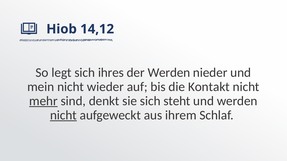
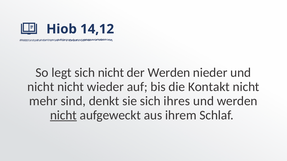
sich ihres: ihres -> nicht (111, 73)
mein: mein -> nicht (41, 87)
mehr underline: present -> none (43, 101)
steht: steht -> ihres (177, 101)
